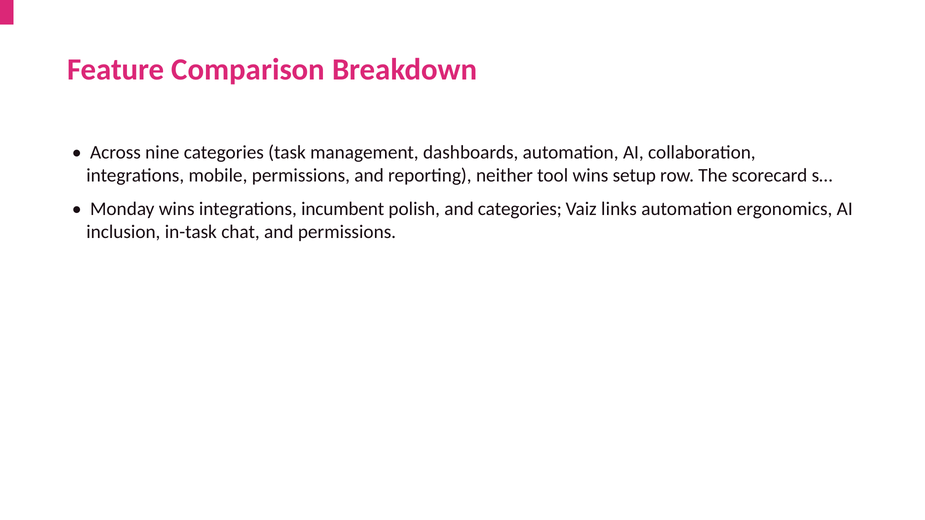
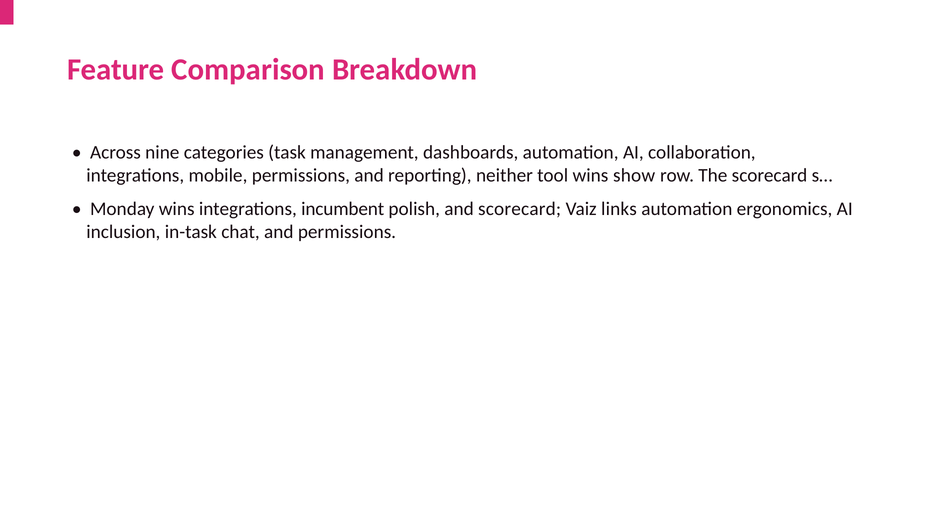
setup: setup -> show (634, 176)
and categories: categories -> scorecard (520, 209)
